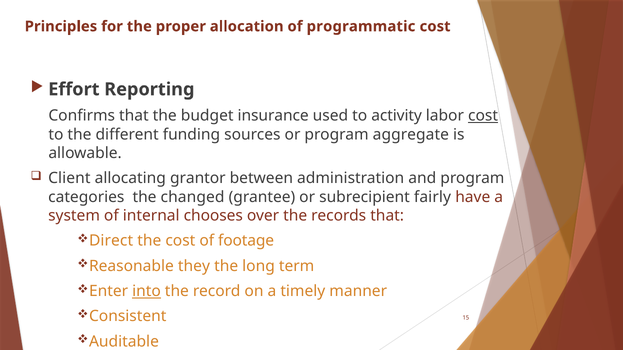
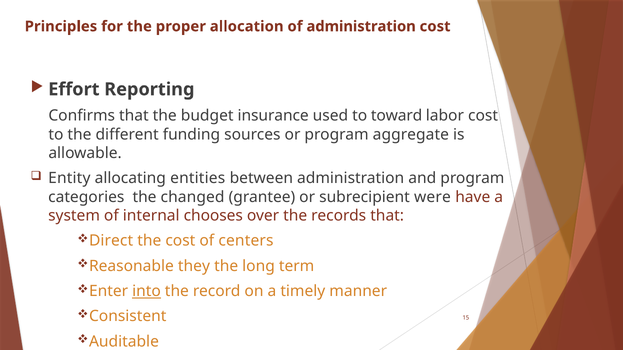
of programmatic: programmatic -> administration (361, 26)
activity: activity -> toward (397, 116)
cost underline: present -> none (483, 116)
Client: Client -> Entity (69, 179)
grantor: grantor -> entities (198, 179)
fairly: fairly -> were (432, 197)
footage: footage -> centers (246, 241)
